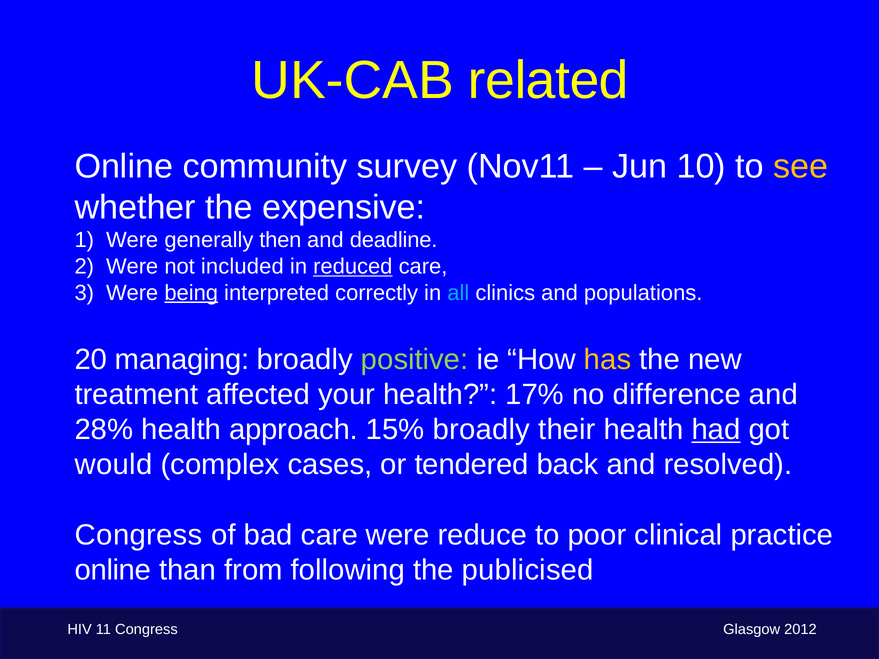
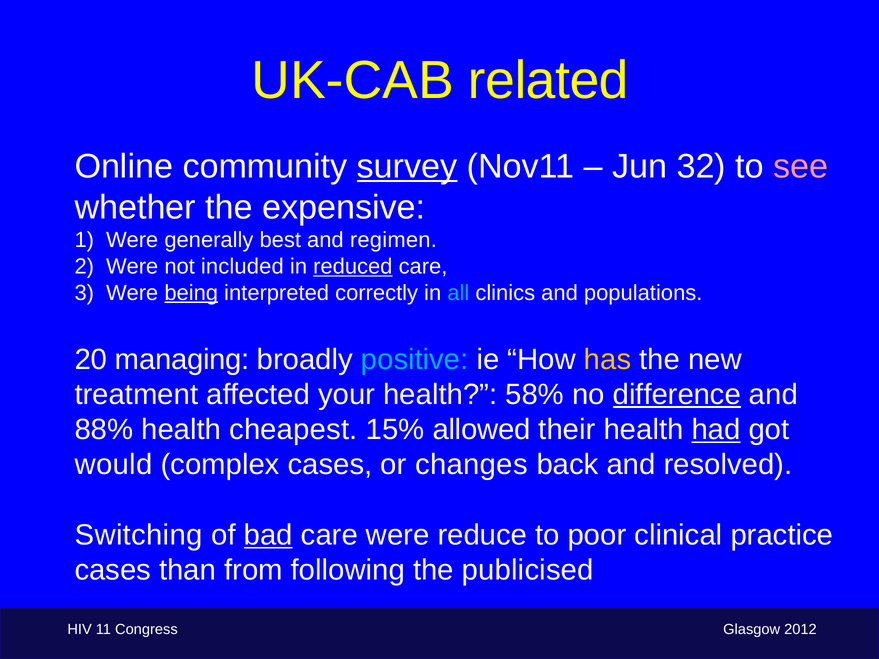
survey underline: none -> present (407, 166)
10: 10 -> 32 (701, 166)
see colour: yellow -> pink (801, 166)
then: then -> best (280, 240)
deadline: deadline -> regimen (393, 240)
positive colour: light green -> light blue (415, 360)
17%: 17% -> 58% (535, 395)
difference underline: none -> present (677, 395)
28%: 28% -> 88% (104, 430)
approach: approach -> cheapest (293, 430)
15% broadly: broadly -> allowed (482, 430)
tendered: tendered -> changes (471, 465)
Congress: Congress -> Switching (139, 535)
bad underline: none -> present (268, 535)
online: online -> cases (113, 570)
